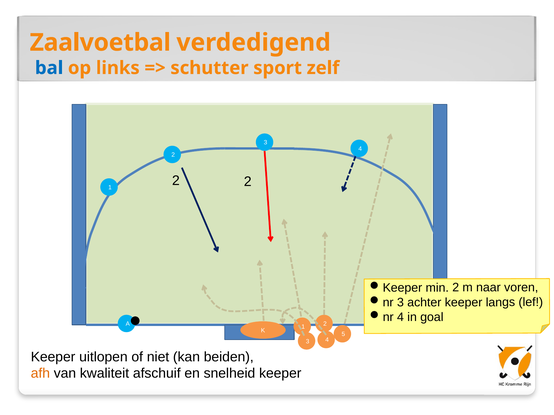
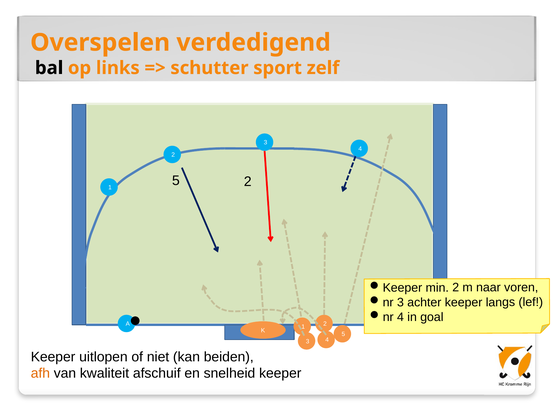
Zaalvoetbal: Zaalvoetbal -> Overspelen (100, 43)
bal colour: blue -> black (49, 68)
2: 2 -> 5 (176, 181)
